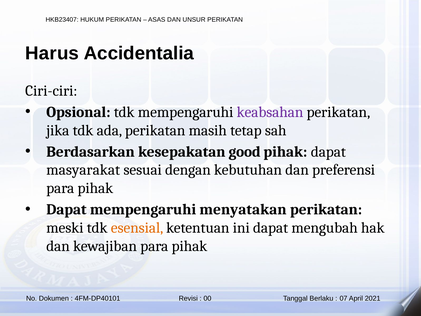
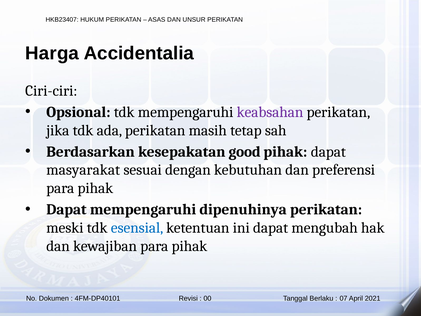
Harus: Harus -> Harga (52, 53)
menyatakan: menyatakan -> dipenuhinya (243, 209)
esensial colour: orange -> blue (137, 228)
